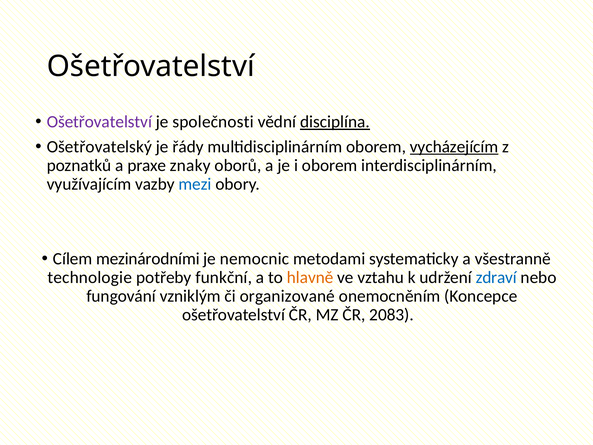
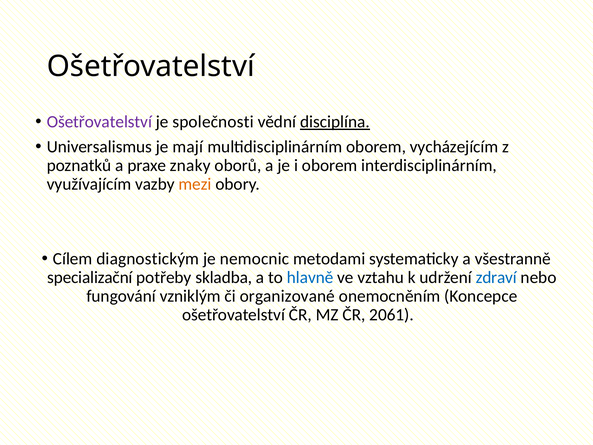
Ošetřovatelský: Ošetřovatelský -> Universalismus (99, 147)
řády: řády -> mají (188, 147)
vycházejícím underline: present -> none (454, 147)
mezi colour: blue -> orange (195, 184)
mezinárodními: mezinárodními -> diagnostickým (148, 259)
technologie: technologie -> specializační (90, 277)
funkční: funkční -> skladba (224, 277)
hlavně colour: orange -> blue (310, 277)
2083: 2083 -> 2061 (392, 315)
